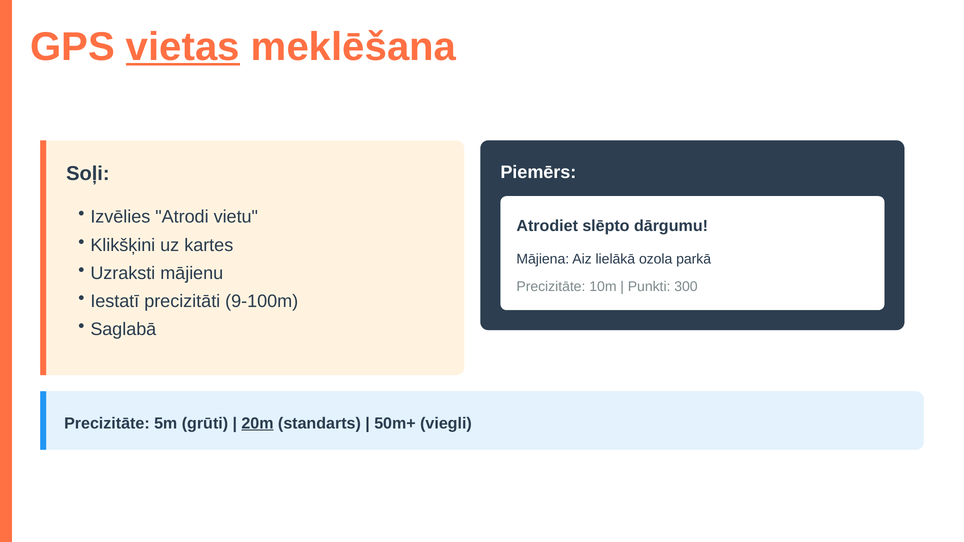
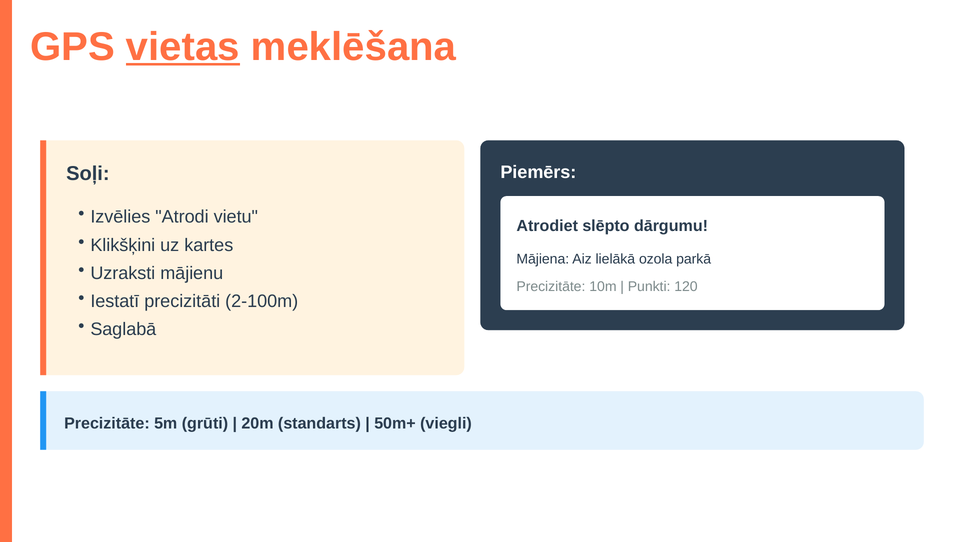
300: 300 -> 120 (686, 287)
9-100m: 9-100m -> 2-100m (262, 301)
20m underline: present -> none (257, 423)
